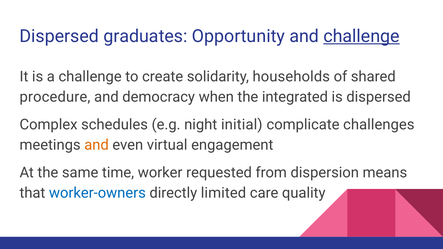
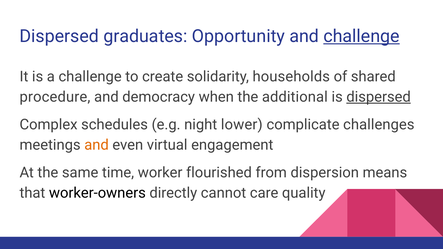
integrated: integrated -> additional (295, 97)
dispersed underline: none -> present (379, 97)
initial: initial -> lower (242, 125)
requested: requested -> flourished (219, 173)
worker-owners colour: blue -> black (97, 193)
limited: limited -> cannot (224, 193)
